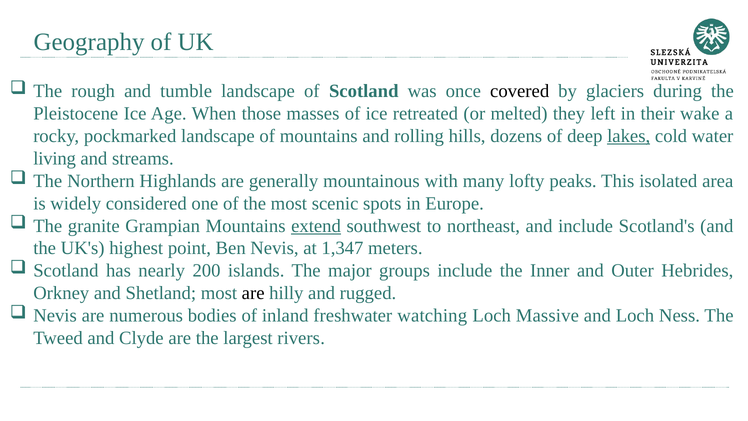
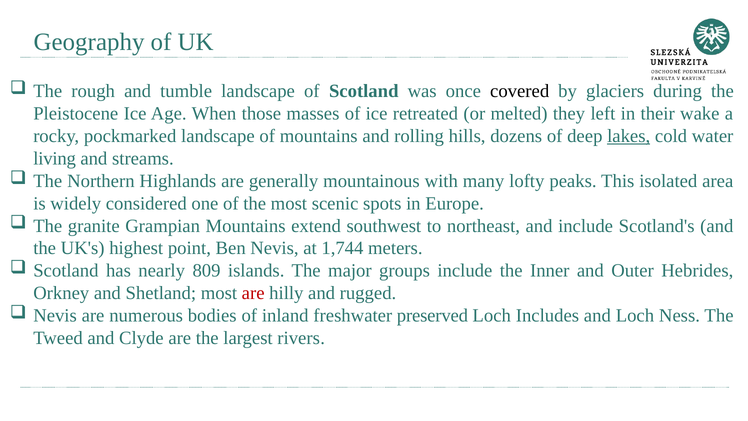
extend underline: present -> none (316, 226)
1,347: 1,347 -> 1,744 (342, 248)
200: 200 -> 809 (207, 271)
are colour: black -> red (253, 293)
watching: watching -> preserved (432, 315)
Massive: Massive -> Includes (547, 315)
